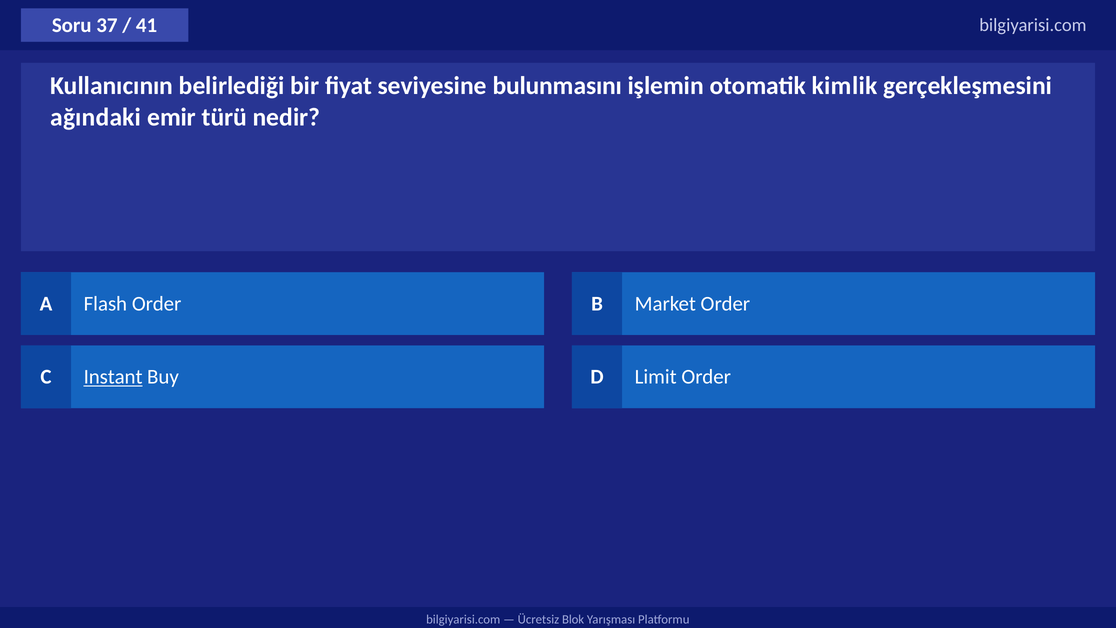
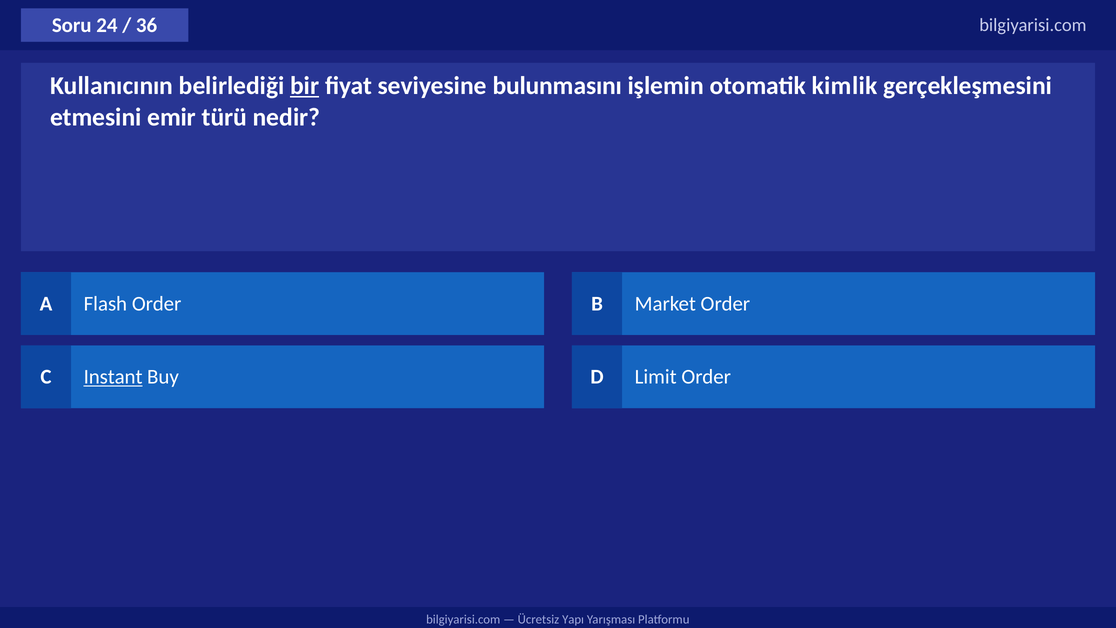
37: 37 -> 24 (107, 26)
41: 41 -> 36 (147, 26)
bir underline: none -> present (305, 86)
ağındaki: ağındaki -> etmesini (96, 117)
Blok: Blok -> Yapı (573, 619)
